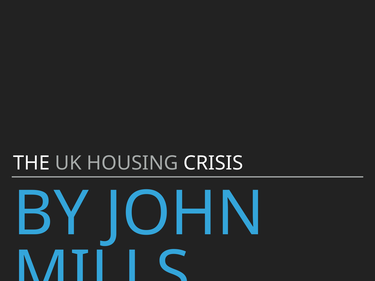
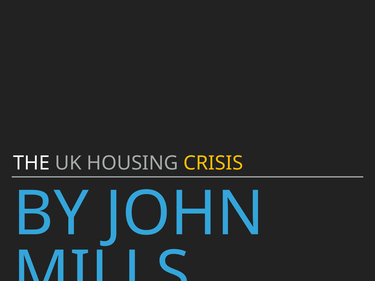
CRISIS colour: white -> yellow (213, 163)
